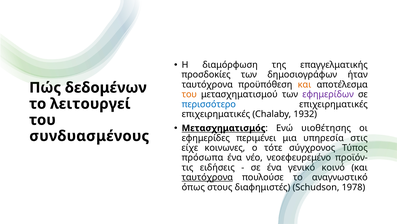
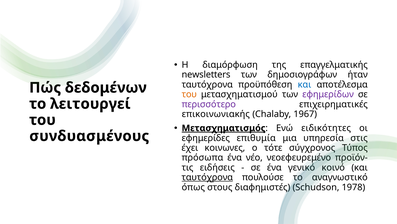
προσδοκίες: προσδοκίες -> newsletters (206, 74)
και colour: orange -> blue (304, 84)
περισσότερο colour: blue -> purple (209, 104)
επιχειρηματικές: επιχειρηματικές -> επικοινωνιακής (216, 114)
1932: 1932 -> 1967 (305, 114)
Μετασχηματισμός underline: none -> present (224, 128)
υιοθέτησης: υιοθέτησης -> ειδικότητες (326, 128)
περιμένει: περιμένει -> επιθυμία (256, 138)
είχε: είχε -> έχει (190, 147)
